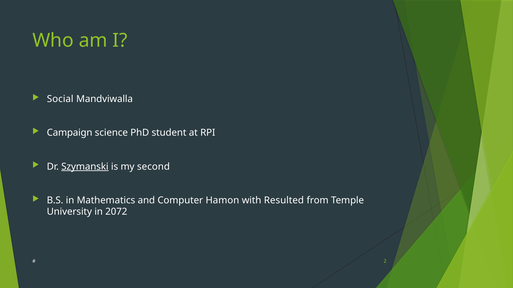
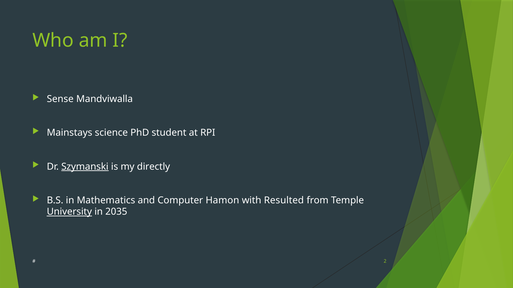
Social: Social -> Sense (60, 99)
Campaign: Campaign -> Mainstays (70, 133)
second: second -> directly (154, 167)
University underline: none -> present (69, 212)
2072: 2072 -> 2035 (116, 212)
